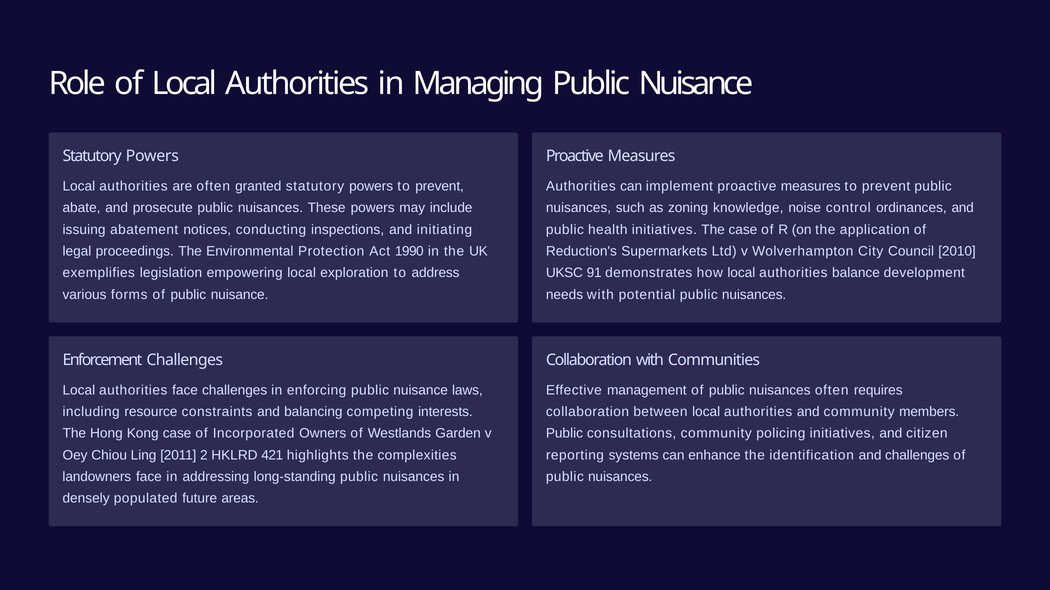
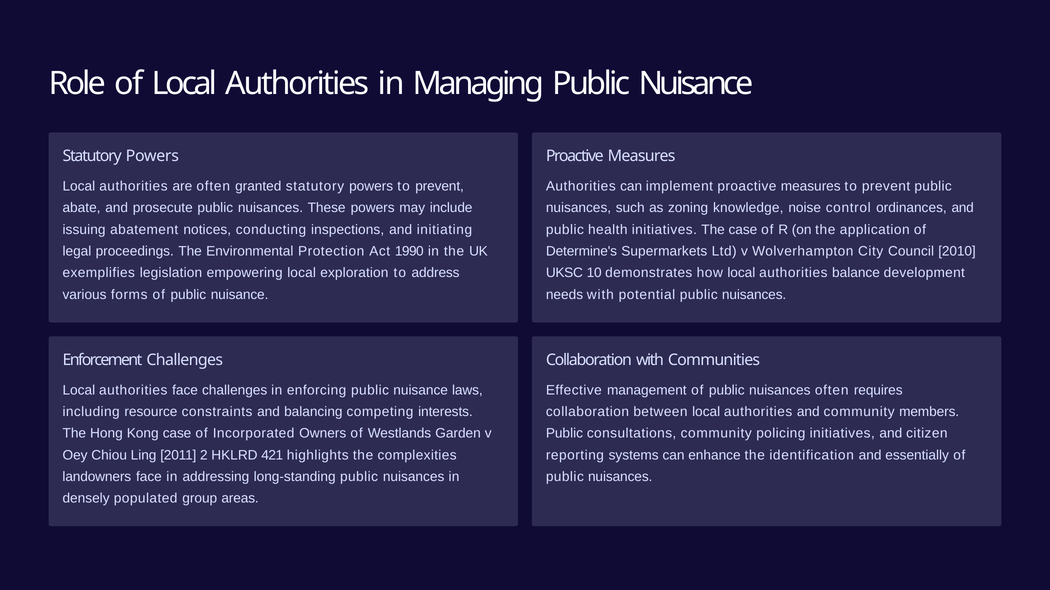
Reduction's: Reduction's -> Determine's (581, 252)
91: 91 -> 10 (594, 273)
and challenges: challenges -> essentially (917, 456)
future: future -> group (200, 499)
